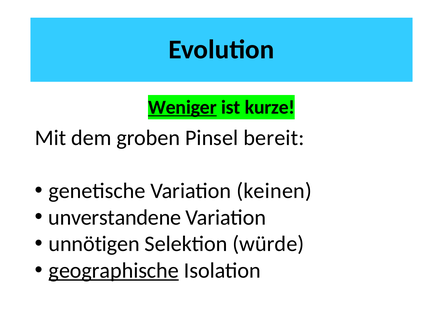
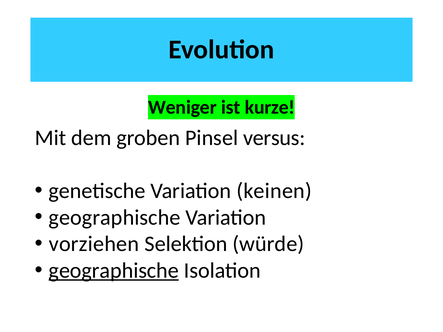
Weniger underline: present -> none (182, 107)
bereit: bereit -> versus (274, 138)
unverstandene: unverstandene -> geographische (115, 218)
unnötigen: unnötigen -> vorziehen (94, 244)
